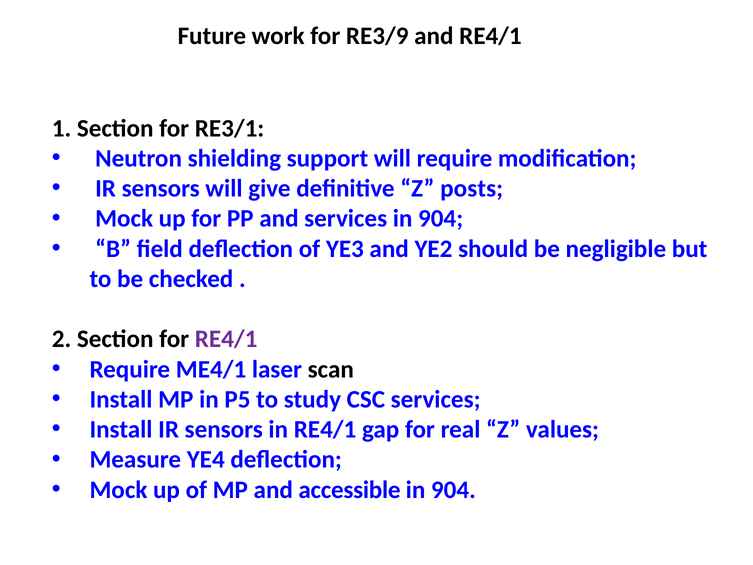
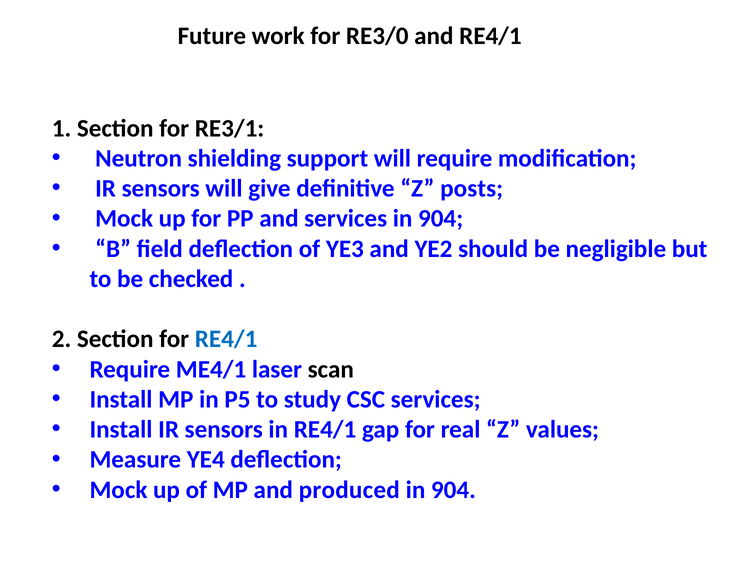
RE3/9: RE3/9 -> RE3/0 (377, 36)
RE4/1 colour: purple -> blue (226, 339)
accessible: accessible -> produced (349, 490)
